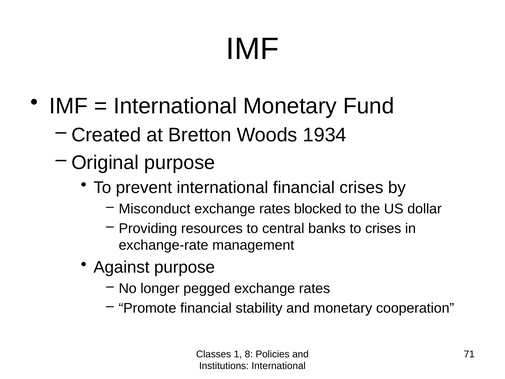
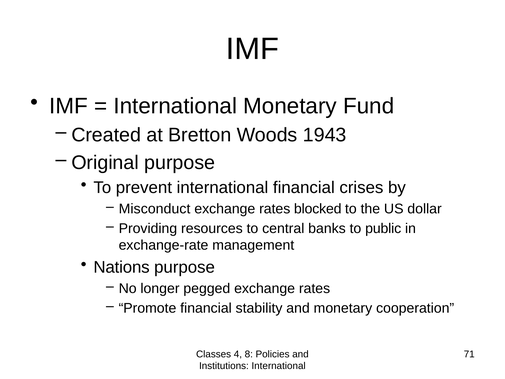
1934: 1934 -> 1943 (325, 135)
to crises: crises -> public (383, 228)
Against: Against -> Nations (122, 267)
1: 1 -> 4 (238, 354)
